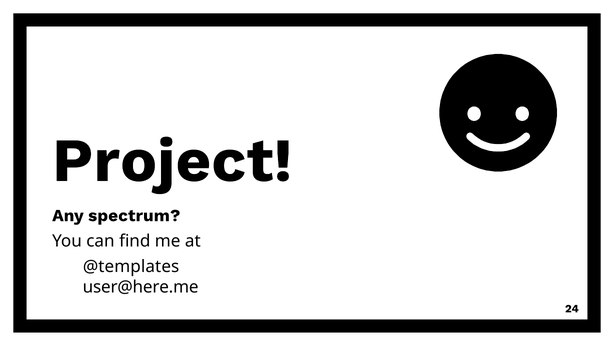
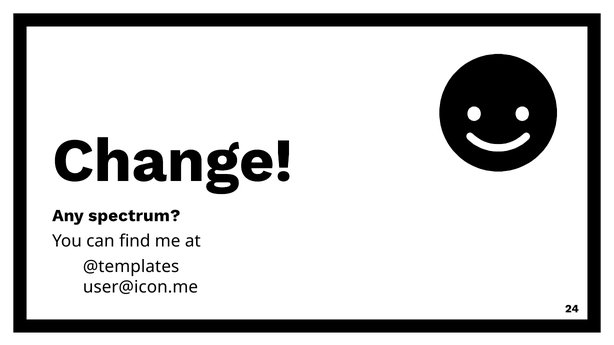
Project: Project -> Change (172, 161)
user@here.me: user@here.me -> user@icon.me (141, 287)
